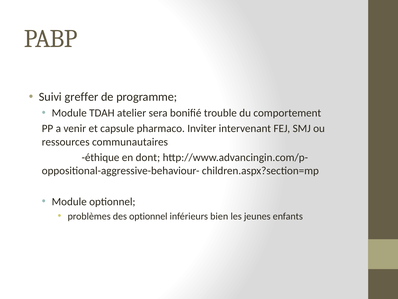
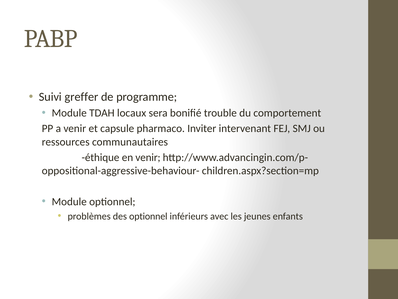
atelier: atelier -> locaux (132, 113)
en dont: dont -> venir (148, 157)
bien: bien -> avec (219, 216)
